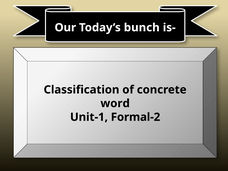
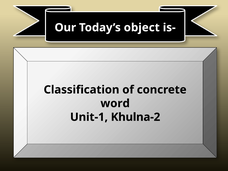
bunch: bunch -> object (142, 28)
Formal-2: Formal-2 -> Khulna-2 (136, 117)
